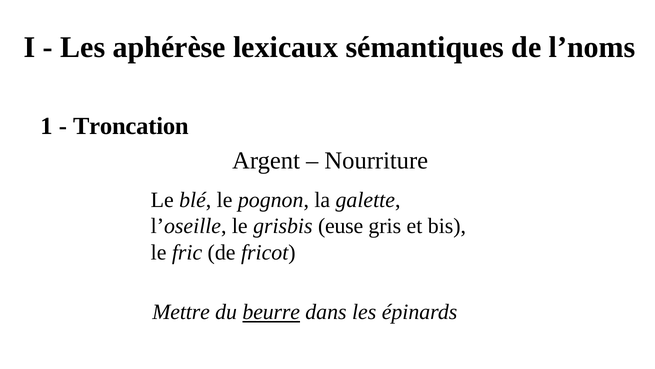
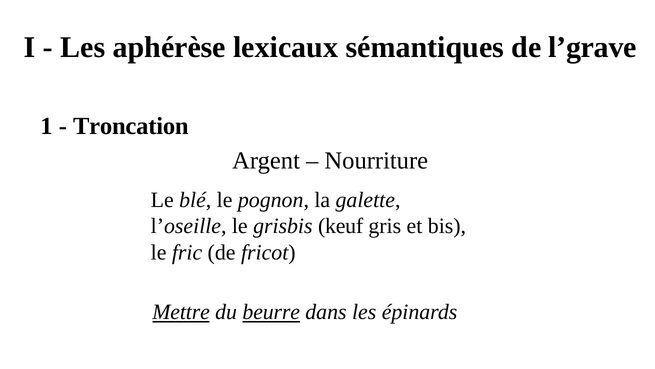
l’noms: l’noms -> l’grave (592, 47)
euse: euse -> keuf (341, 226)
Mettre underline: none -> present (181, 312)
